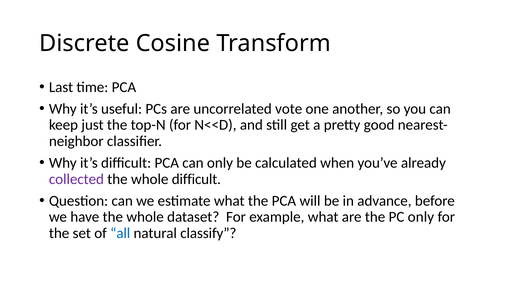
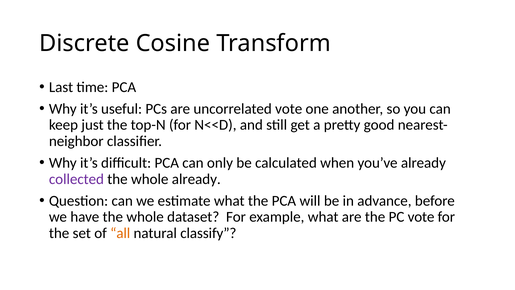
whole difficult: difficult -> already (196, 179)
PC only: only -> vote (421, 217)
all colour: blue -> orange (120, 233)
